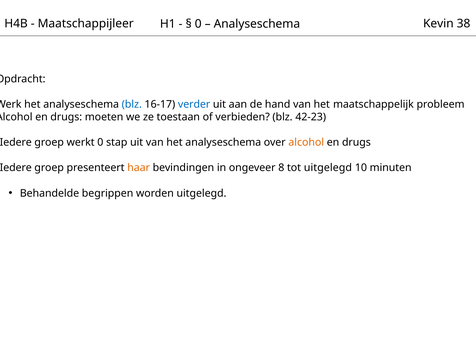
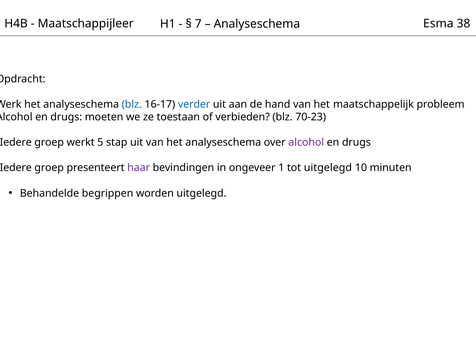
0: 0 -> 7 (198, 24)
Kevin: Kevin -> Esma (438, 24)
42-23: 42-23 -> 70-23 (311, 117)
werkt 0: 0 -> 5 (100, 142)
alcohol colour: orange -> purple (306, 142)
haar colour: orange -> purple (139, 168)
8: 8 -> 1 (281, 168)
